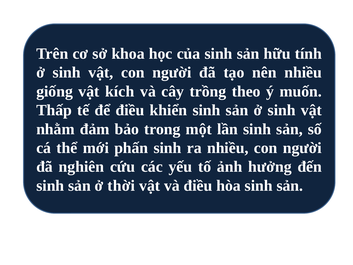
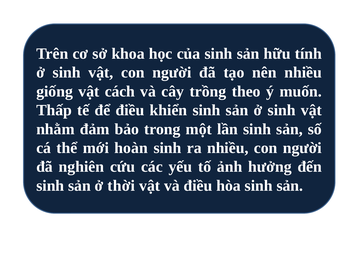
kích: kích -> cách (120, 91)
phấn: phấn -> hoàn (131, 148)
